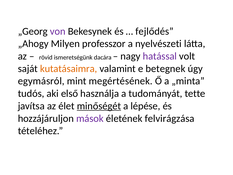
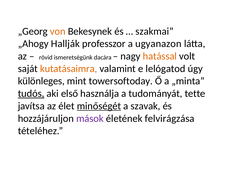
von colour: purple -> orange (58, 31)
fejlődés: fejlődés -> szakmai (155, 31)
Milyen: Milyen -> Hallják (65, 44)
nyelvészeti: nyelvészeti -> ugyanazon (158, 44)
hatással colour: purple -> orange (160, 56)
betegnek: betegnek -> lelógatod (166, 69)
egymásról: egymásról -> különleges (41, 81)
megértésének: megértésének -> towersoftoday (121, 81)
tudós underline: none -> present (31, 93)
lépése: lépése -> szavak (146, 106)
